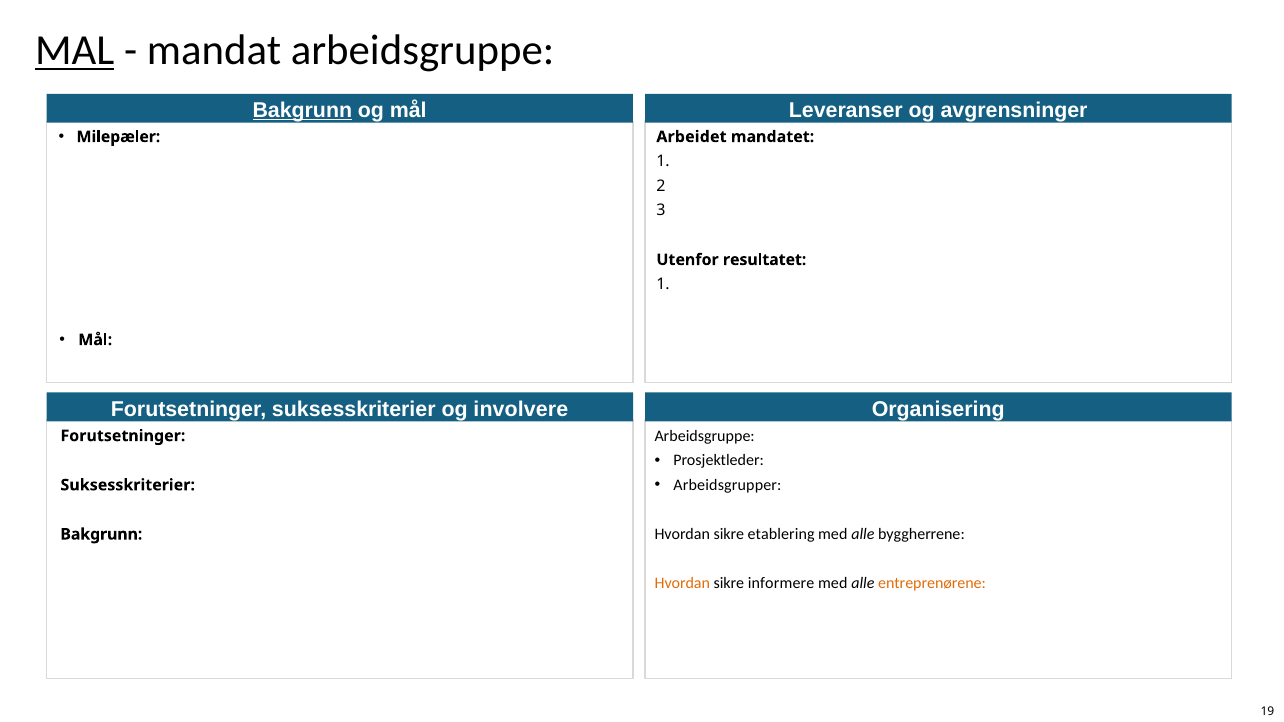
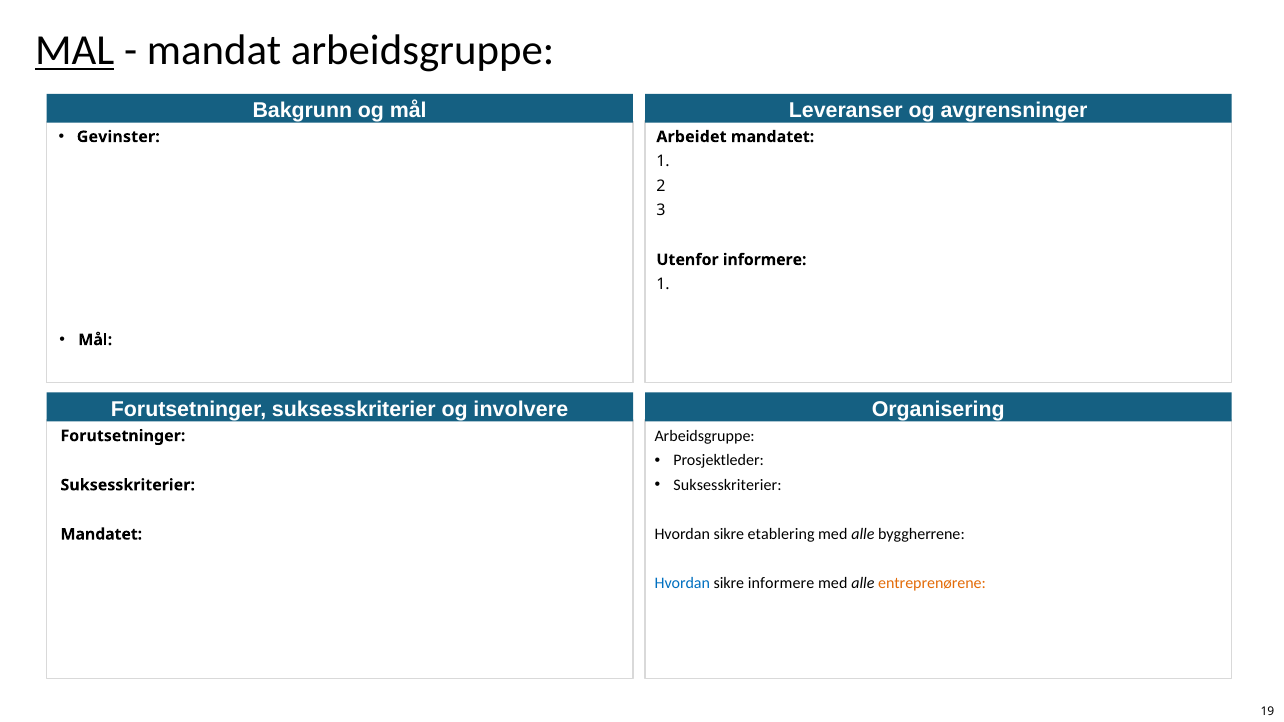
Bakgrunn underline: present -> none (302, 111)
Milepæler: Milepæler -> Gevinster (118, 137)
Utenfor resultatet: resultatet -> informere (765, 260)
Arbeidsgrupper: Arbeidsgrupper -> Suksesskriterier (728, 485)
Bakgrunn: Bakgrunn -> Mandatet (101, 534)
Hvordan colour: orange -> blue (682, 584)
